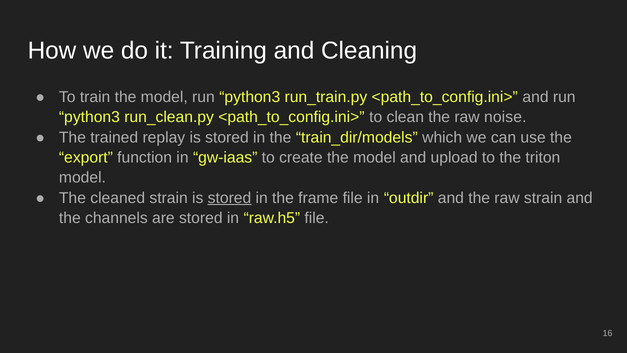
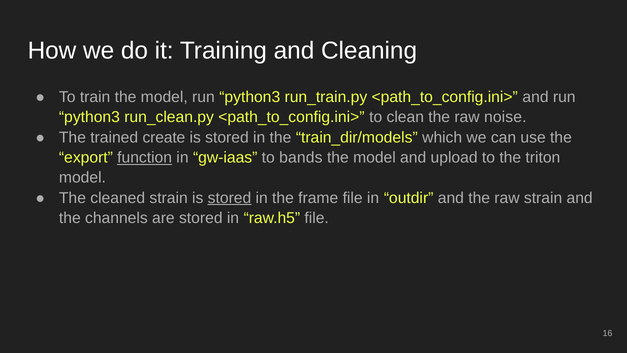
replay: replay -> create (164, 137)
function underline: none -> present (145, 157)
create: create -> bands (301, 157)
